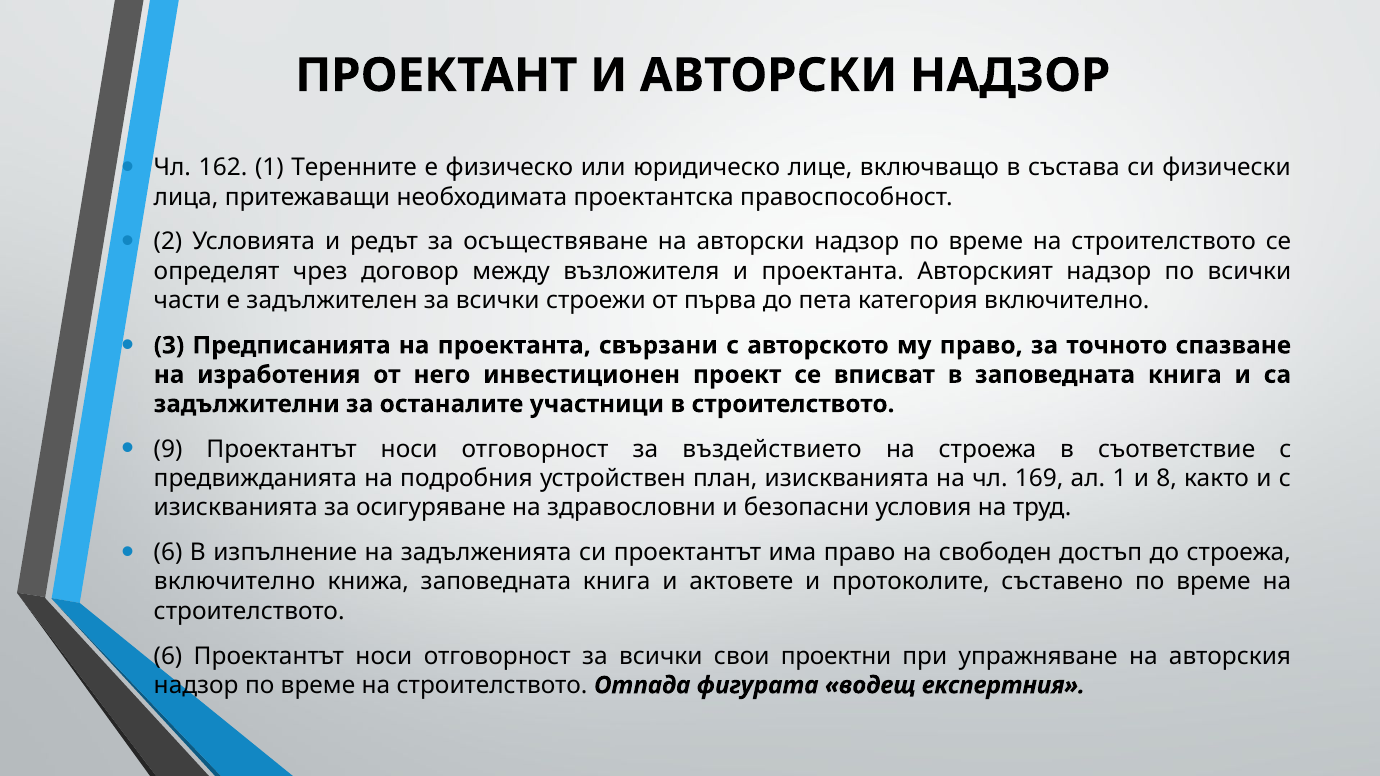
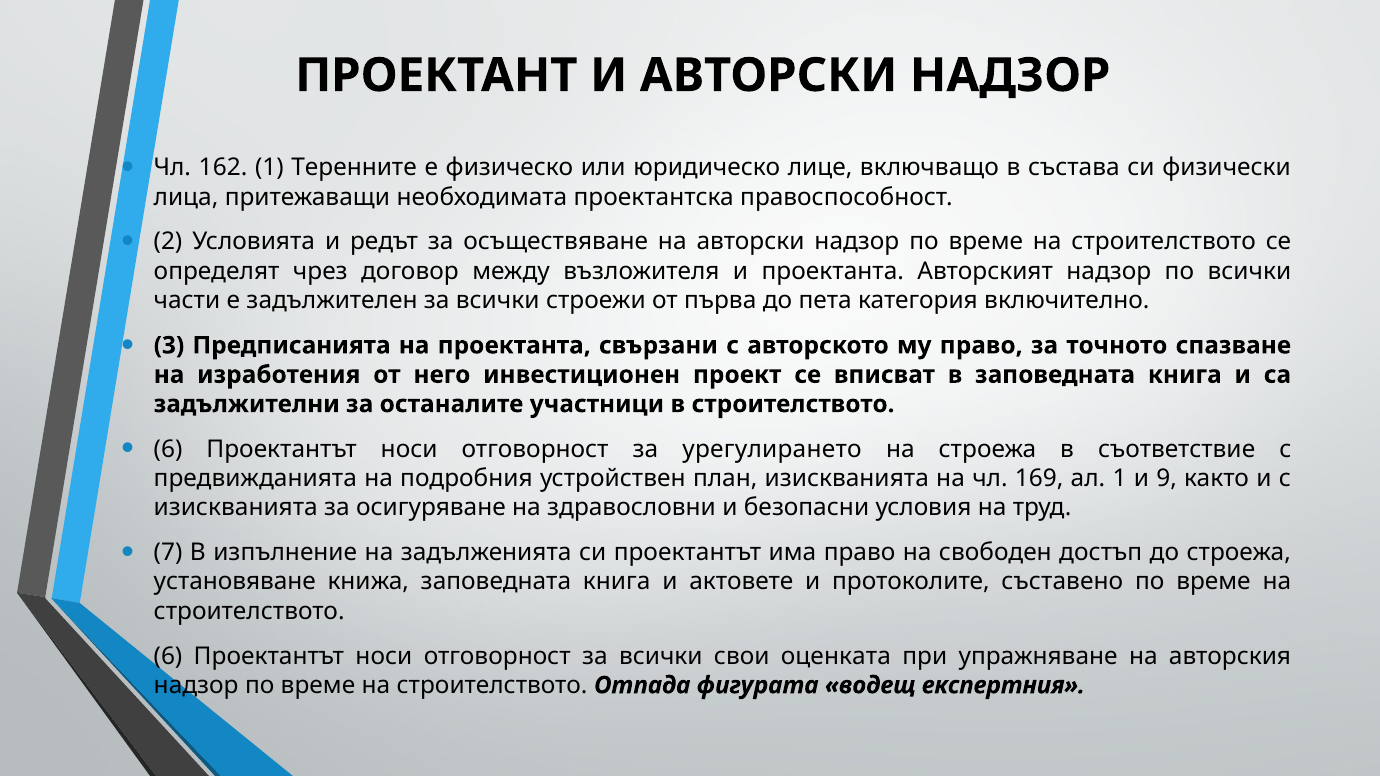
9: 9 -> 6 (168, 449)
въздействието: въздействието -> урегулирането (772, 449)
8: 8 -> 9 (1167, 478)
6: 6 -> 7 (168, 553)
включително: включително -> установяване (235, 582)
проектни: проектни -> оценката (836, 656)
